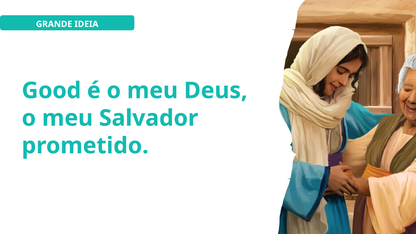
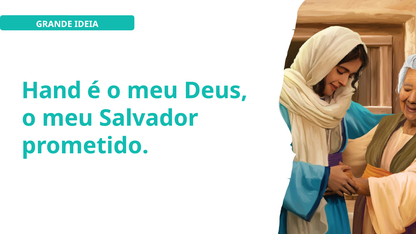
Good: Good -> Hand (51, 91)
